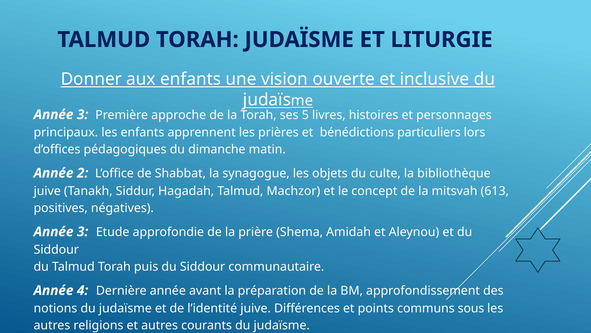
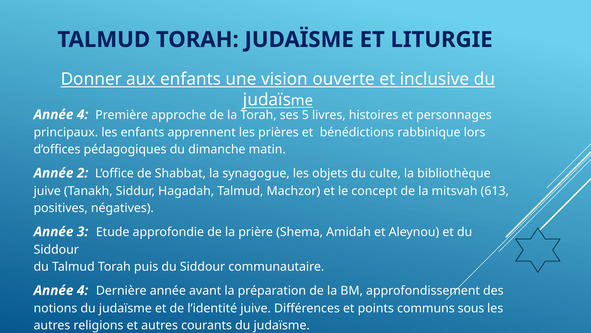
3: 3 -> 4 (83, 114)
particuliers: particuliers -> rabbinique (429, 132)
